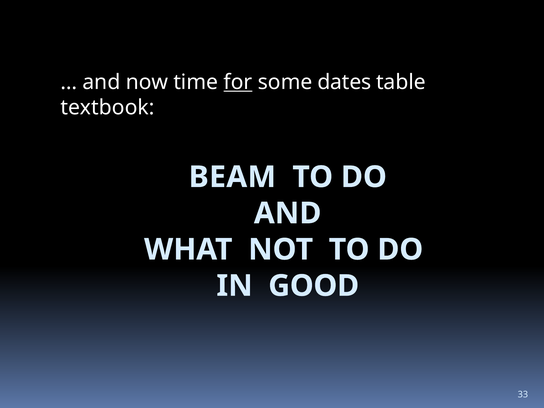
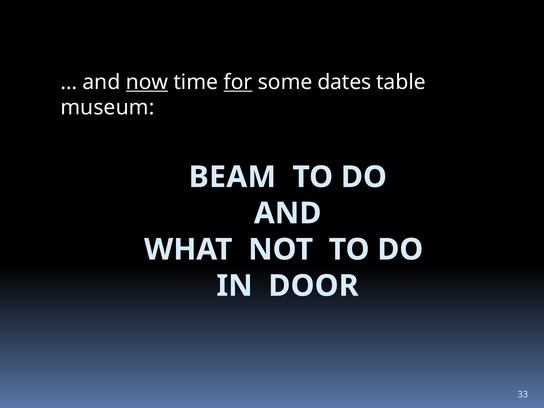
now underline: none -> present (147, 82)
textbook: textbook -> museum (107, 107)
GOOD: GOOD -> DOOR (313, 286)
